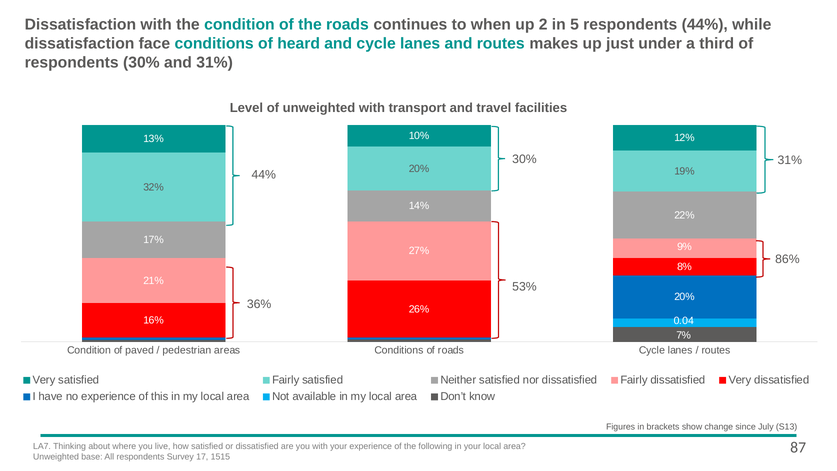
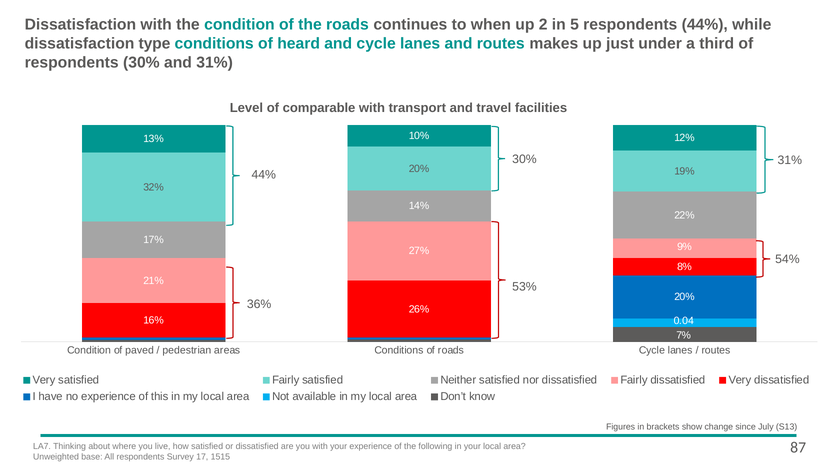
face: face -> type (154, 44)
of unweighted: unweighted -> comparable (319, 108)
86%: 86% -> 54% (787, 259)
